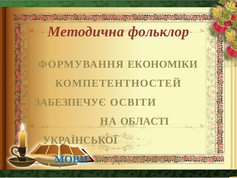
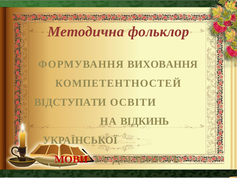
ЕКОНОМІКИ: ЕКОНОМІКИ -> ВИХОВАННЯ (163, 64)
ЗАБЕЗПЕЧУЄ: ЗАБЕЗПЕЧУЄ -> ВІДСТУПАТИ (70, 102)
ОБЛАСТІ: ОБЛАСТІ -> ВІДКИНЬ (145, 121)
МОВИ colour: blue -> red (71, 159)
